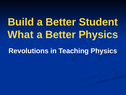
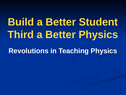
What: What -> Third (21, 35)
